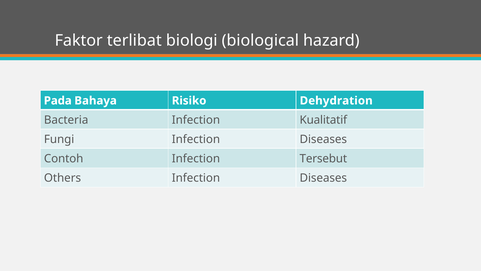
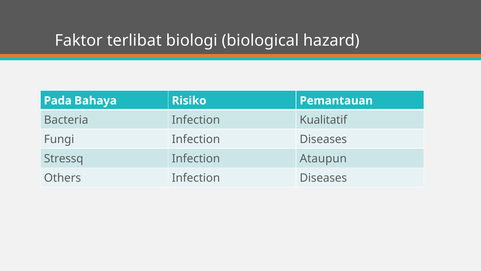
Dehydration: Dehydration -> Pemantauan (336, 101)
Contoh: Contoh -> Stressq (64, 158)
Tersebut: Tersebut -> Ataupun (323, 158)
